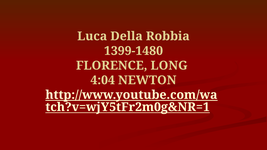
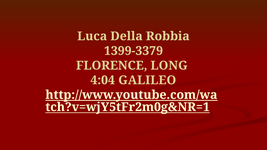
1399-1480: 1399-1480 -> 1399-3379 (133, 51)
NEWTON: NEWTON -> GALILEO (147, 80)
